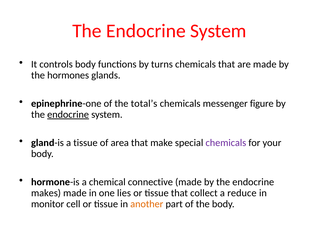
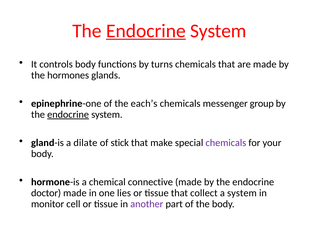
Endocrine underline: none -> present (146, 31)
total’s: total’s -> each’s (144, 104)
figure: figure -> group (262, 104)
a tissue: tissue -> dilate (85, 143)
area: area -> stick (120, 143)
makes: makes -> doctor (46, 193)
a reduce: reduce -> system (242, 193)
another colour: orange -> purple (147, 204)
